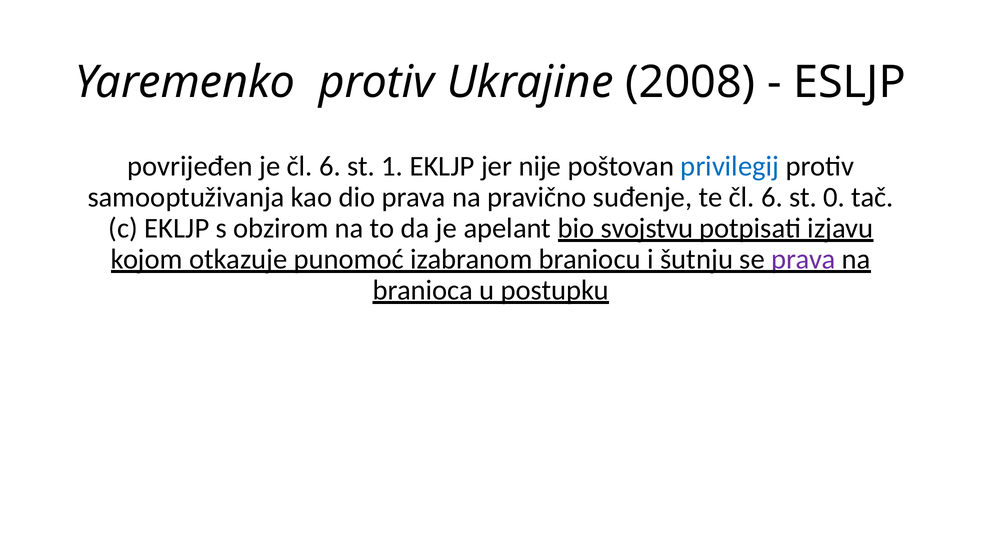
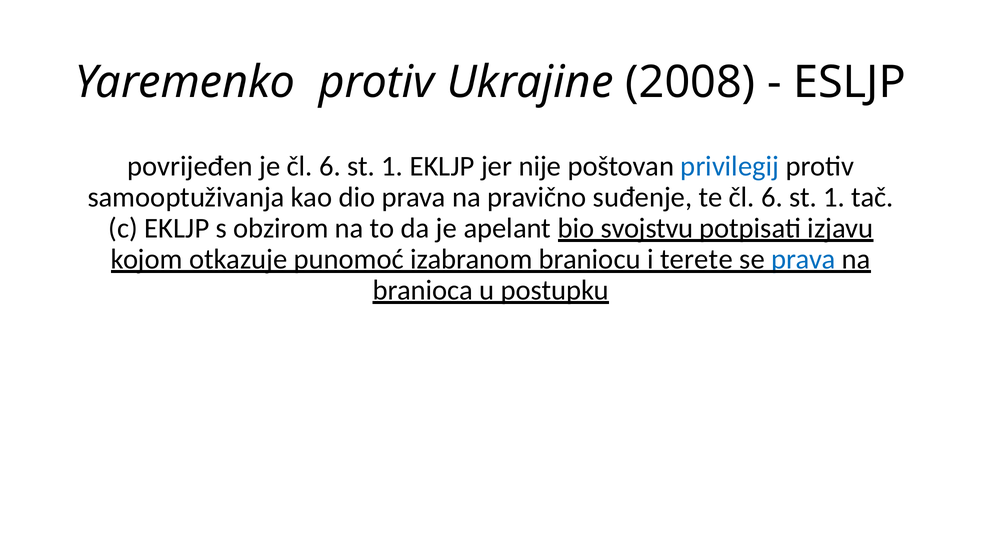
0: 0 -> 1 (834, 197)
šutnju: šutnju -> terete (697, 259)
prava colour: purple -> blue (803, 259)
